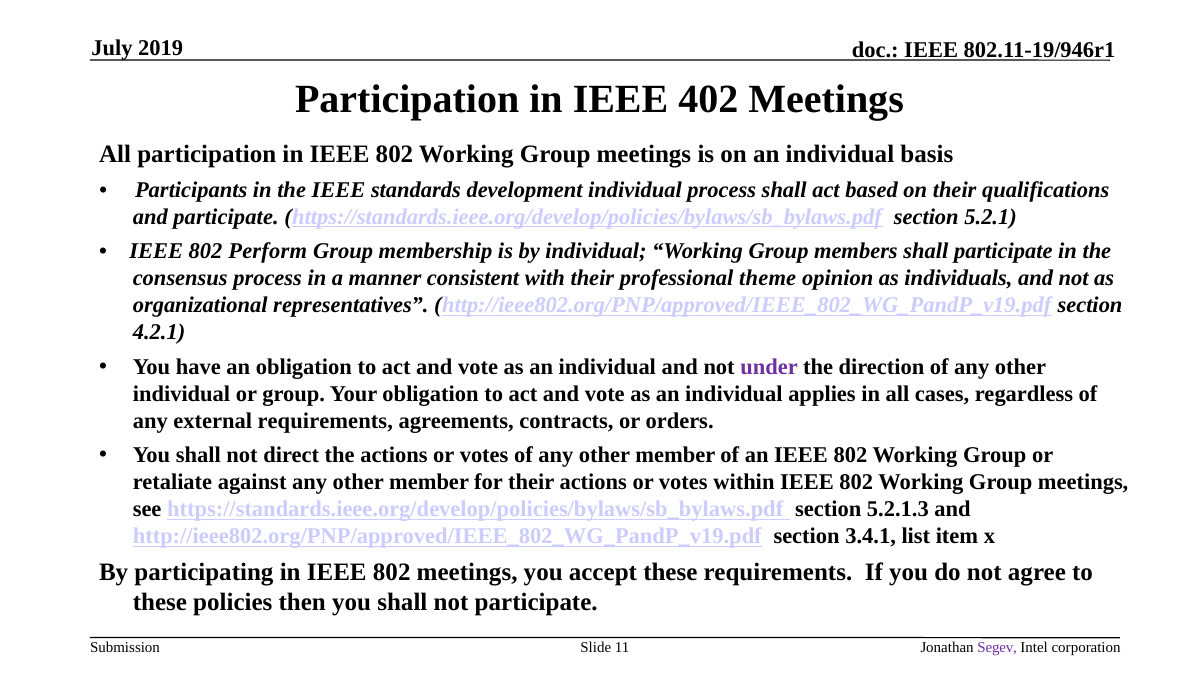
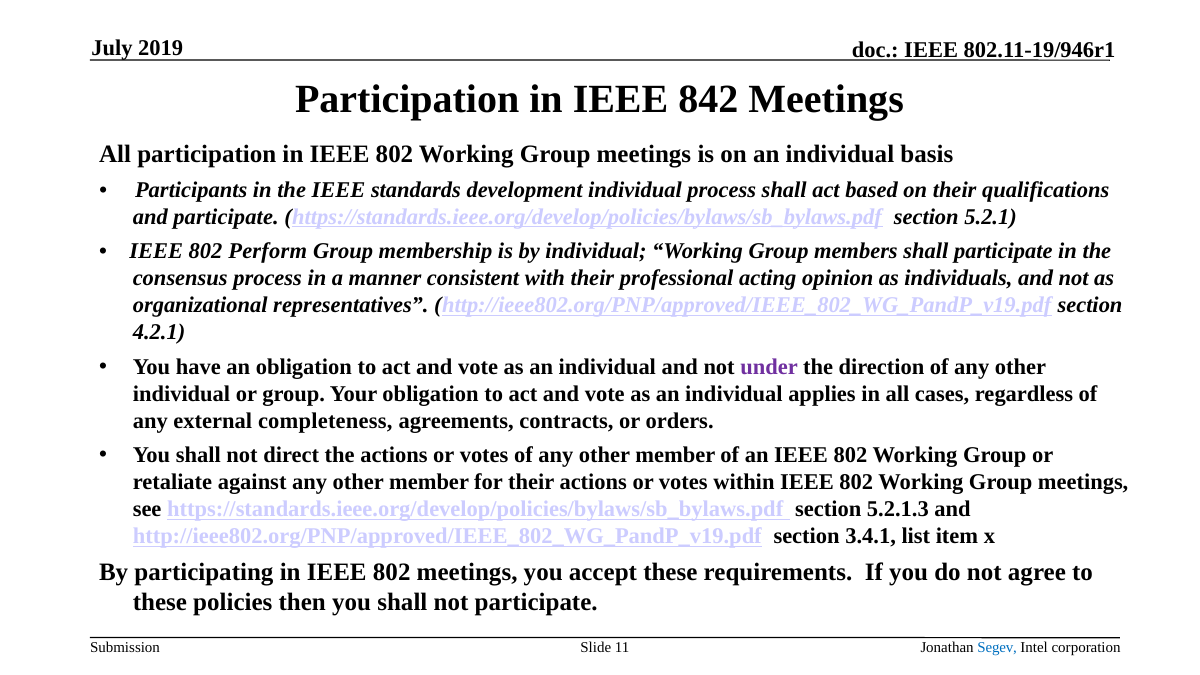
402: 402 -> 842 (708, 99)
theme: theme -> acting (768, 278)
external requirements: requirements -> completeness (325, 421)
Segev colour: purple -> blue (997, 647)
